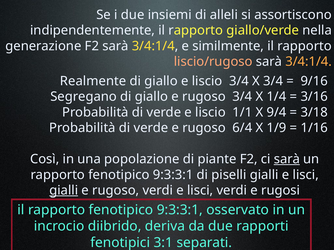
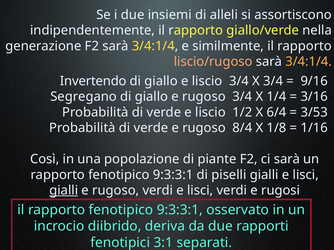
Realmente: Realmente -> Invertendo (93, 81)
1/1: 1/1 -> 1/2 (242, 112)
9/4: 9/4 -> 6/4 (277, 112)
3/18: 3/18 -> 3/53 (314, 112)
6/4: 6/4 -> 8/4 (242, 128)
1/9: 1/9 -> 1/8 (276, 128)
sarà underline: present -> none (287, 159)
